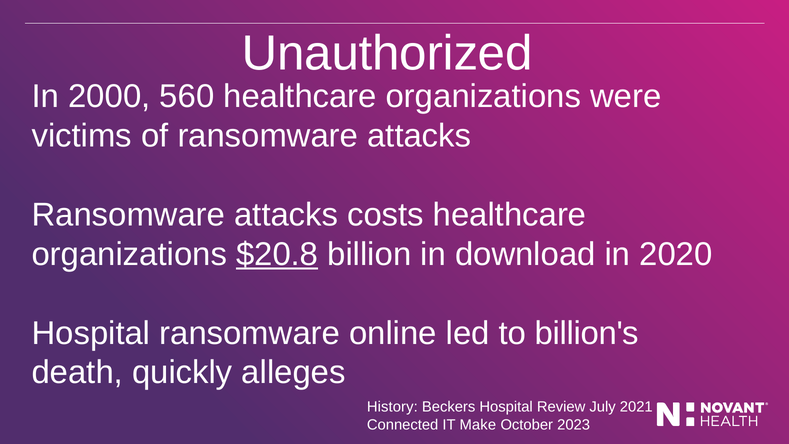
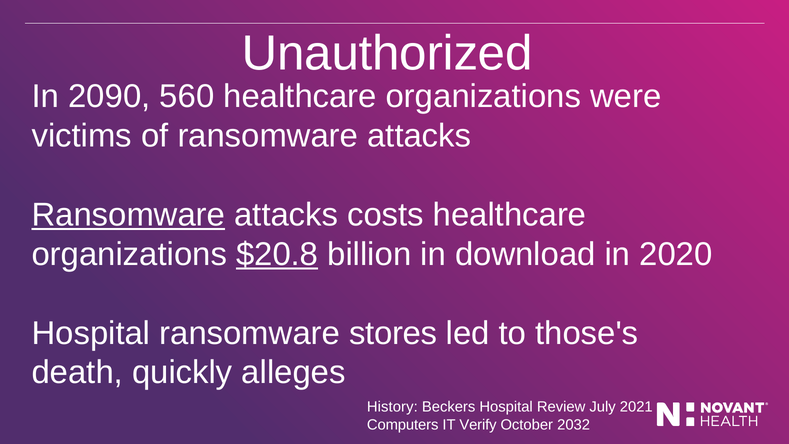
2000: 2000 -> 2090 (109, 96)
Ransomware underline: none -> present (128, 215)
online: online -> stores (393, 333)
billion's: billion's -> those's (587, 333)
Connected: Connected -> Computers (403, 425)
Make: Make -> Verify (478, 425)
2023: 2023 -> 2032 (574, 425)
